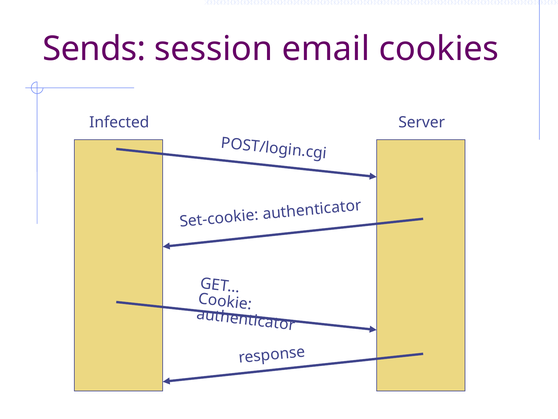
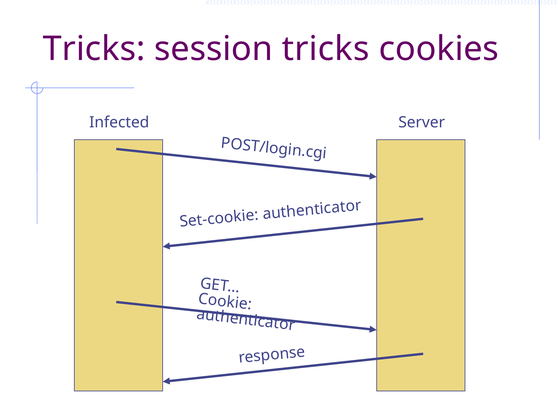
Sends: Sends -> Tricks (94, 49)
session email: email -> tricks (326, 49)
